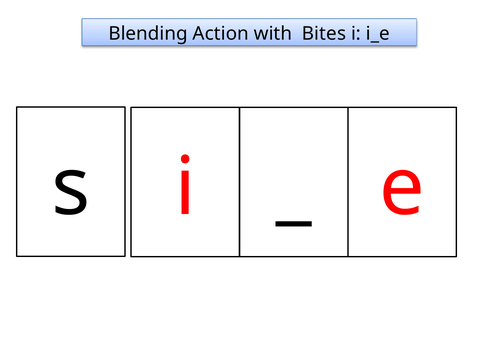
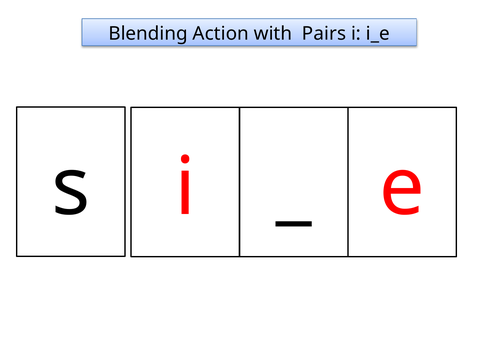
Bites: Bites -> Pairs (324, 34)
